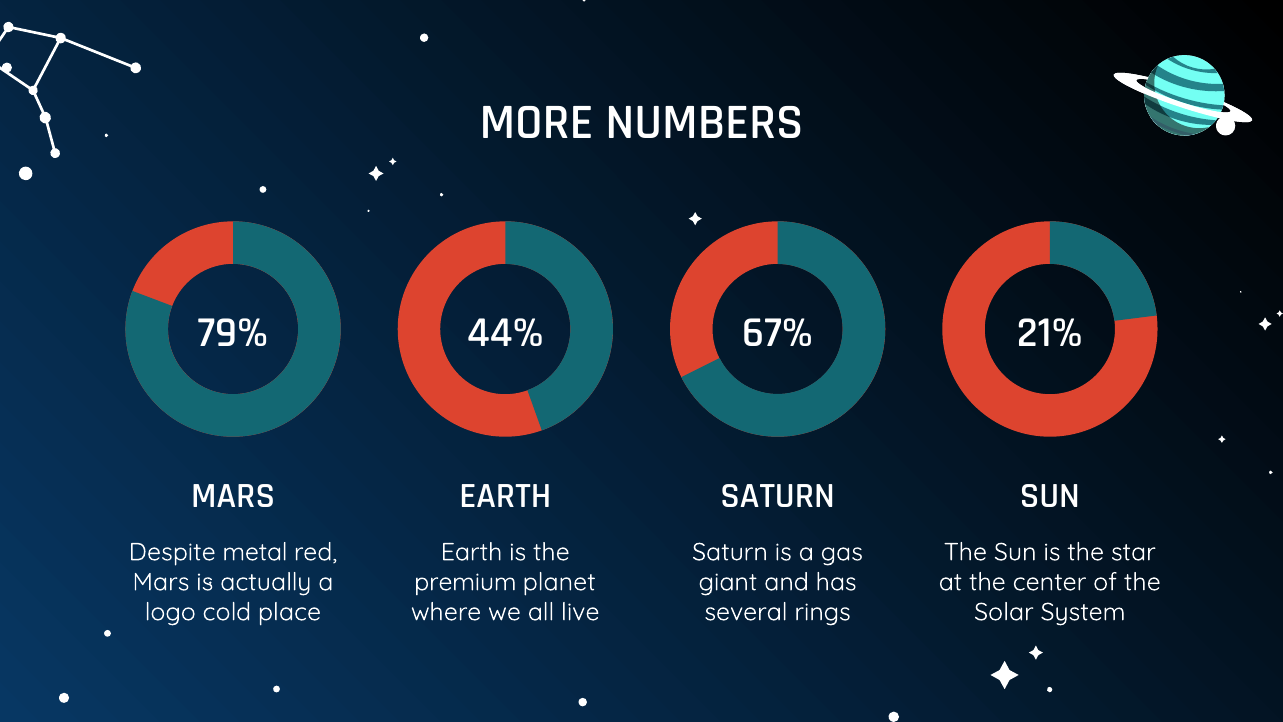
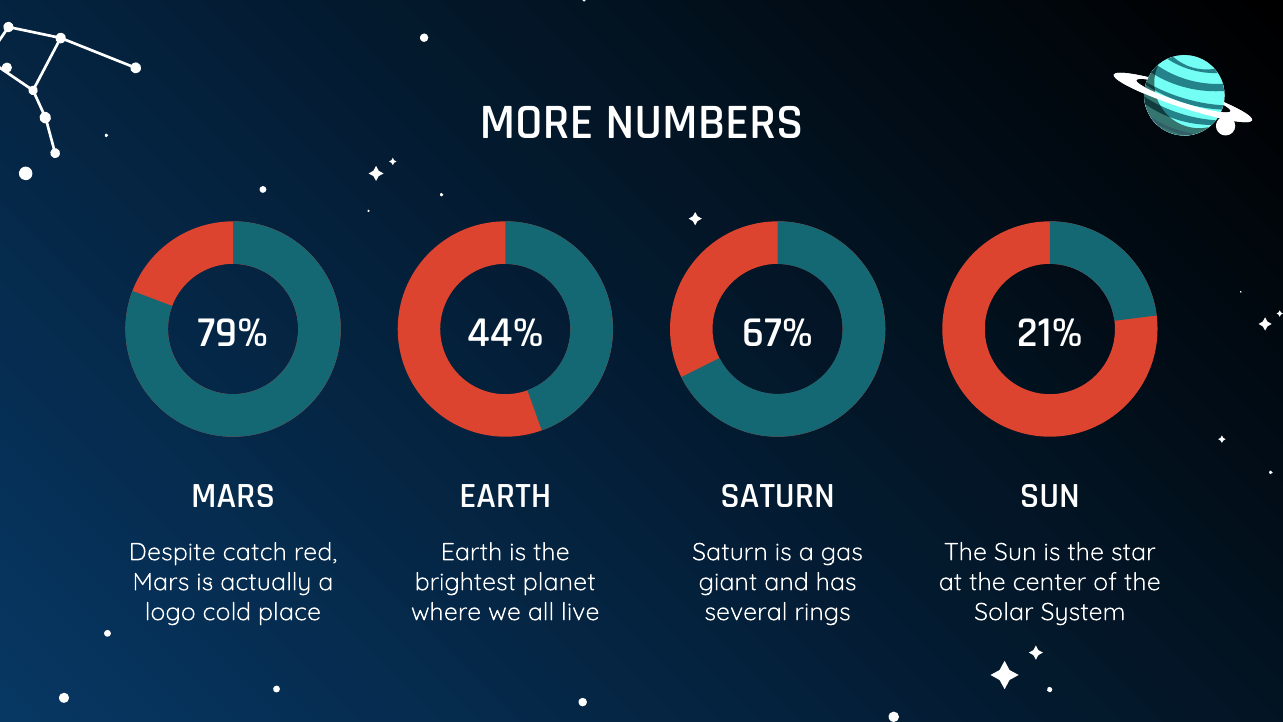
metal: metal -> catch (255, 552)
premium: premium -> brightest (465, 582)
